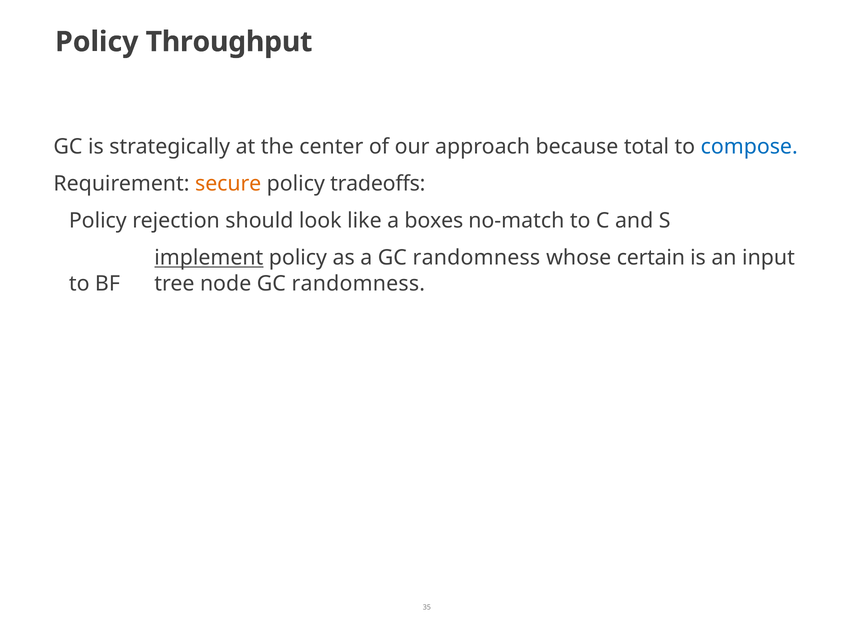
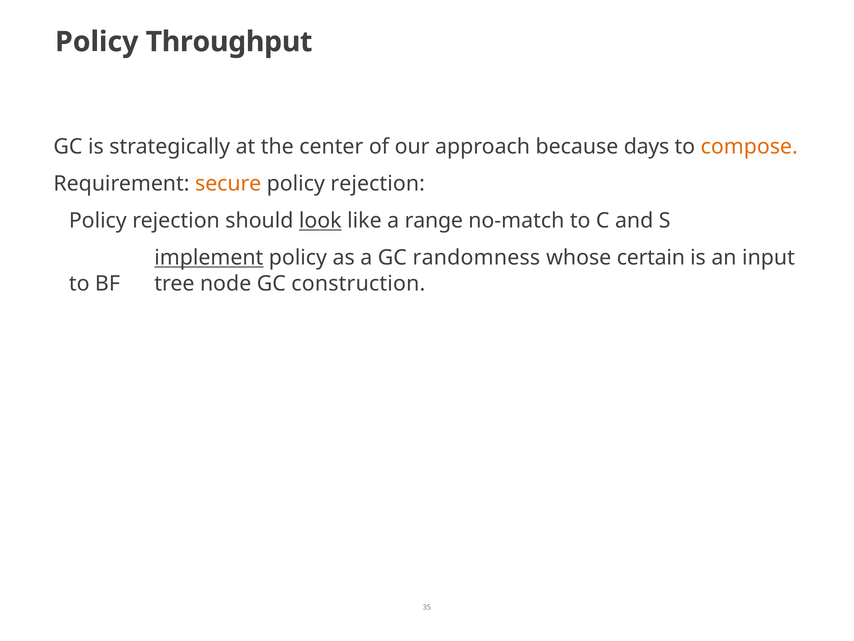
total: total -> days (647, 147)
compose colour: blue -> orange (749, 147)
tradeoffs: tradeoffs -> rejection (378, 184)
look underline: none -> present (320, 221)
boxes: boxes -> range (434, 221)
node GC randomness: randomness -> construction (358, 283)
